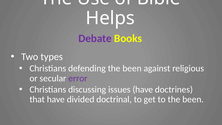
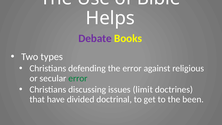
defending the been: been -> error (132, 68)
error colour: purple -> green (78, 78)
issues have: have -> limit (143, 89)
